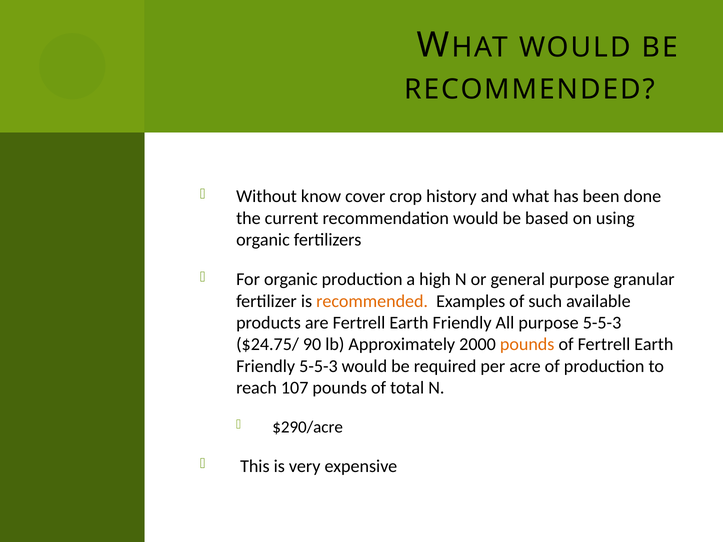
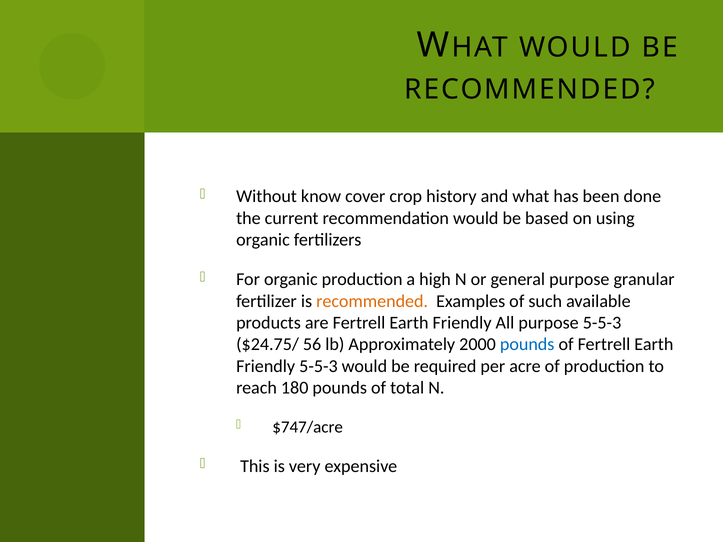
90: 90 -> 56 (312, 345)
pounds colour: orange -> blue (527, 345)
107: 107 -> 180 (295, 388)
$290/acre: $290/acre -> $747/acre (308, 427)
